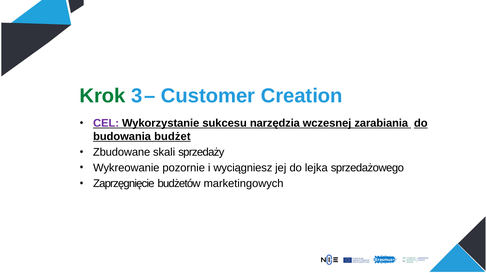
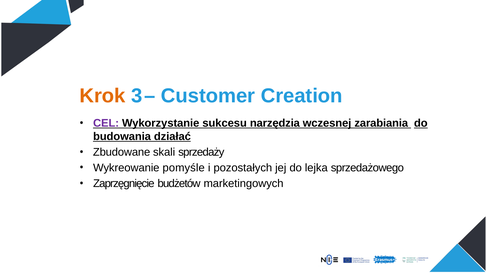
Krok colour: green -> orange (103, 96)
budżet: budżet -> działać (172, 137)
pozornie: pozornie -> pomyśle (184, 168)
wyciągniesz: wyciągniesz -> pozostałych (243, 168)
